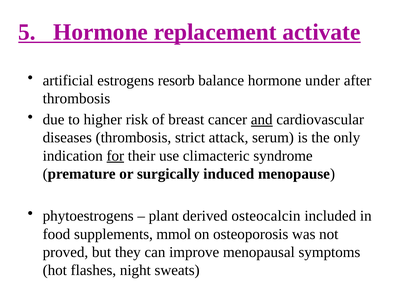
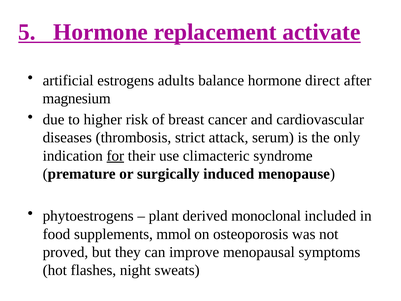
resorb: resorb -> adults (176, 80)
under: under -> direct (323, 80)
thrombosis: thrombosis -> magnesium (77, 98)
and underline: present -> none (262, 119)
osteocalcin: osteocalcin -> monoclonal (266, 216)
